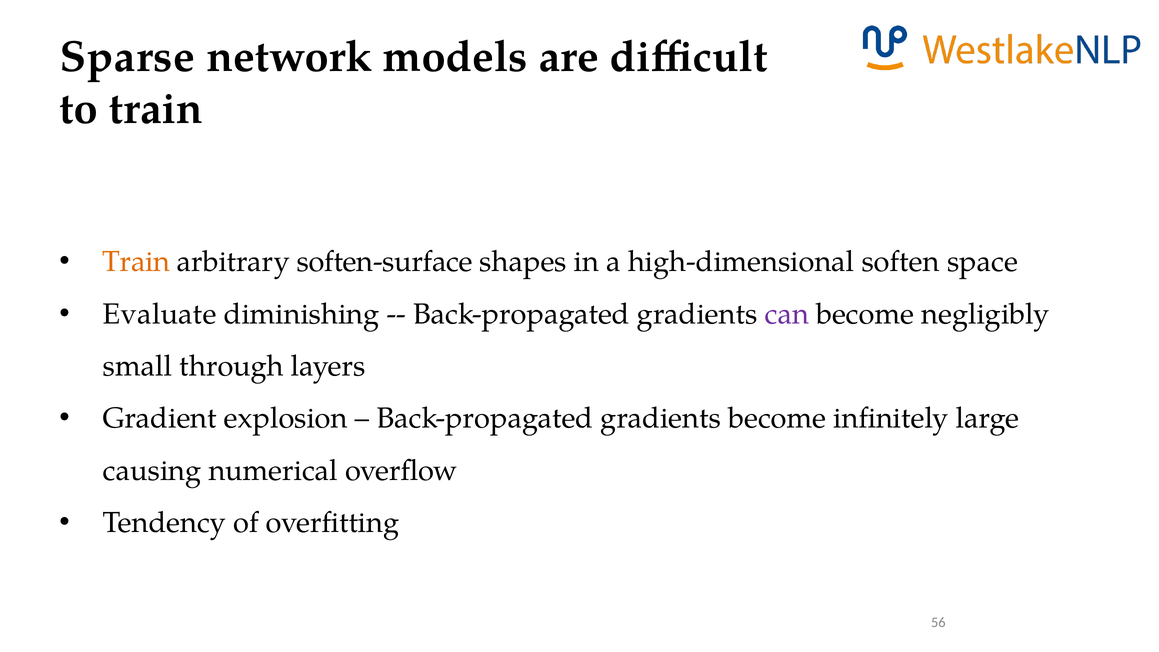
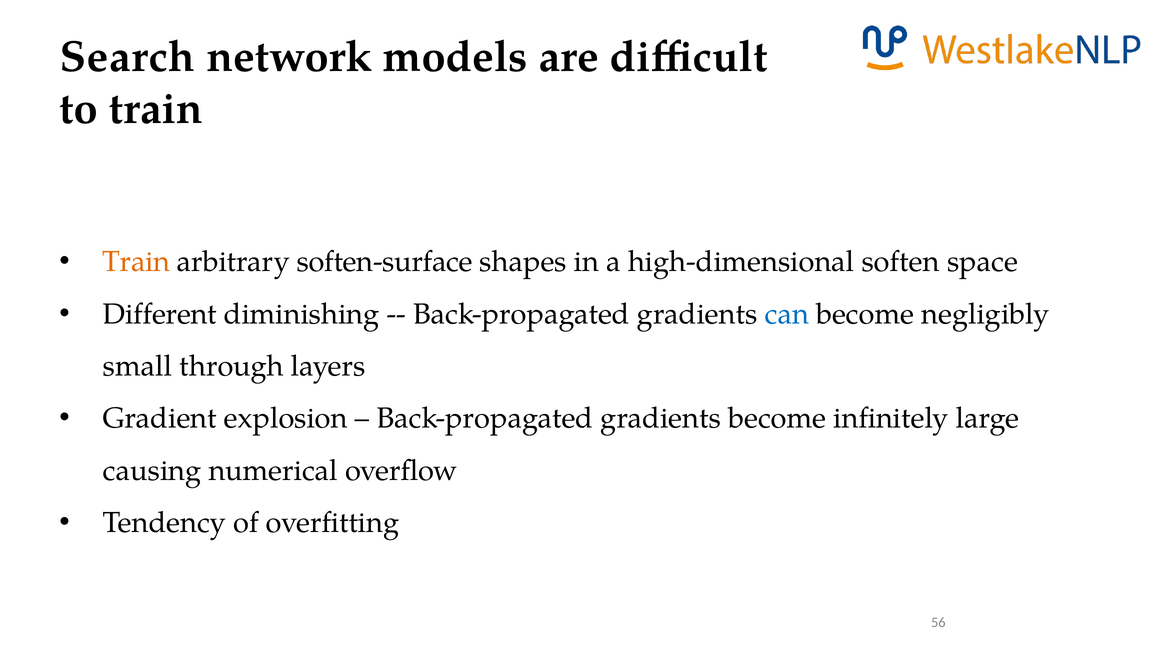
Sparse: Sparse -> Search (127, 57)
Evaluate: Evaluate -> Different (160, 314)
can colour: purple -> blue (787, 314)
